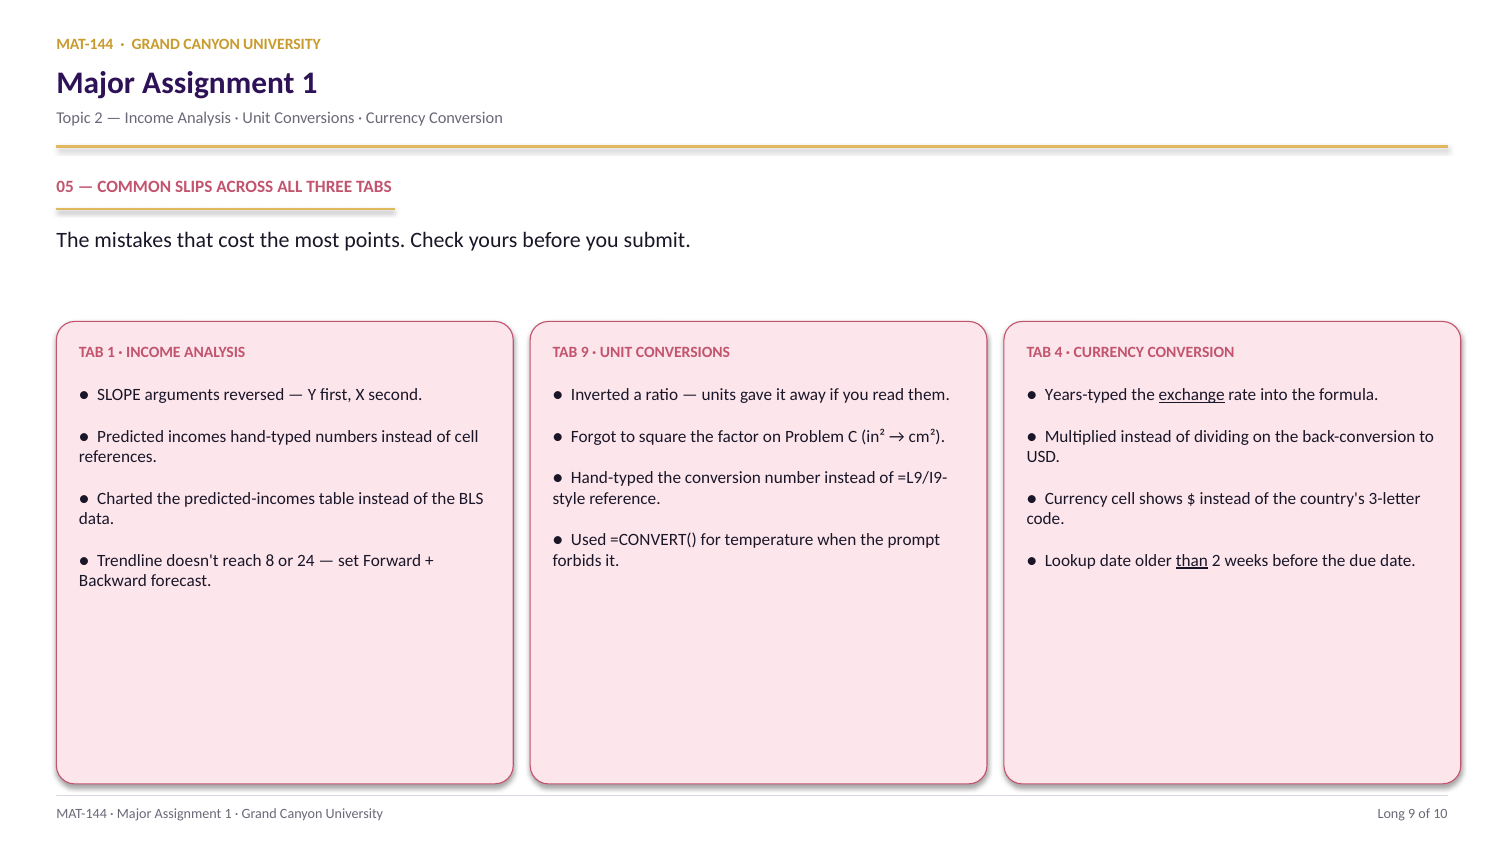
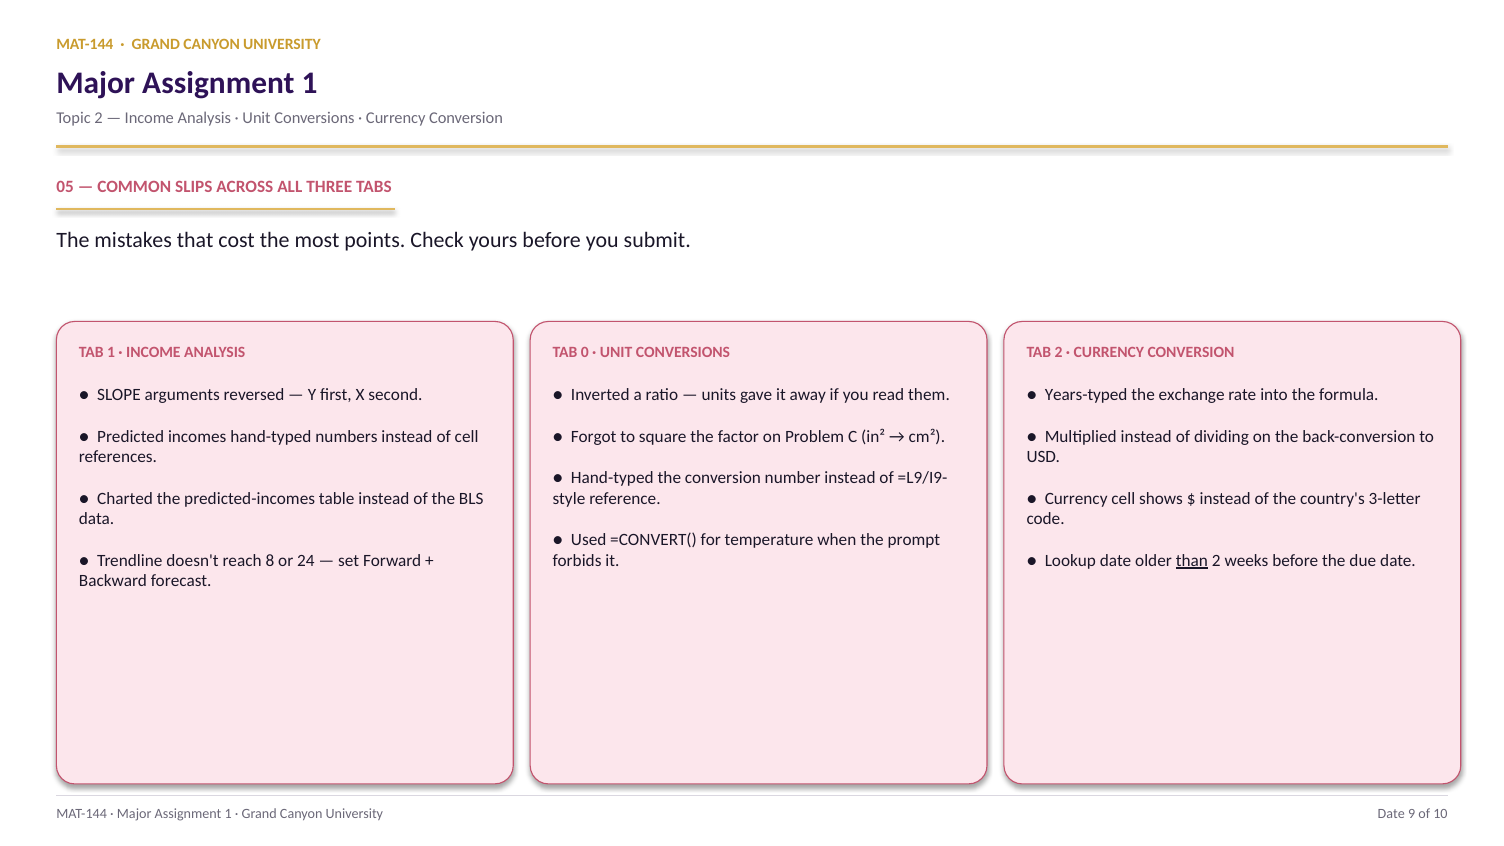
TAB 9: 9 -> 0 (585, 352)
TAB 4: 4 -> 2 (1059, 352)
exchange underline: present -> none (1192, 395)
University Long: Long -> Date (1391, 814)
